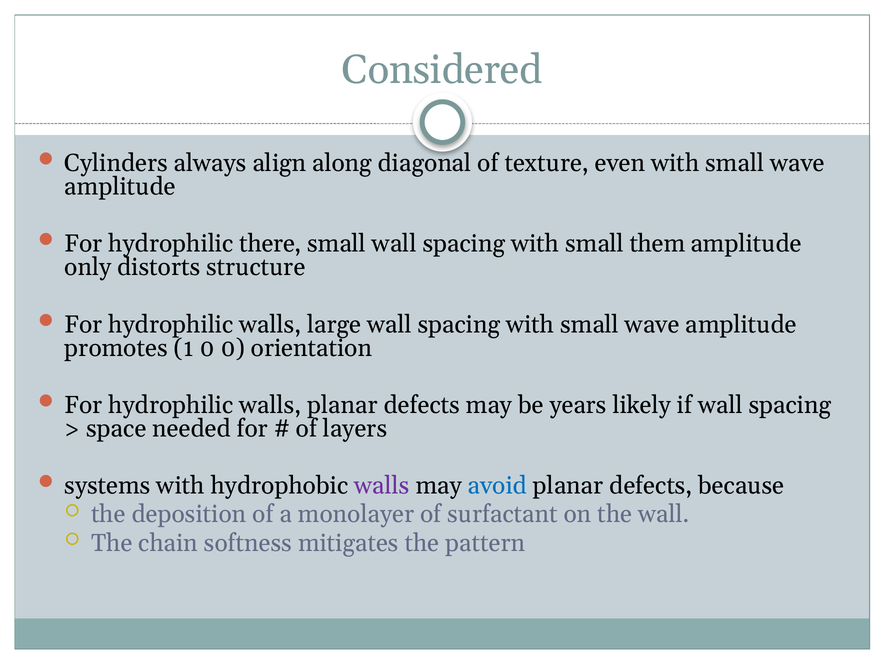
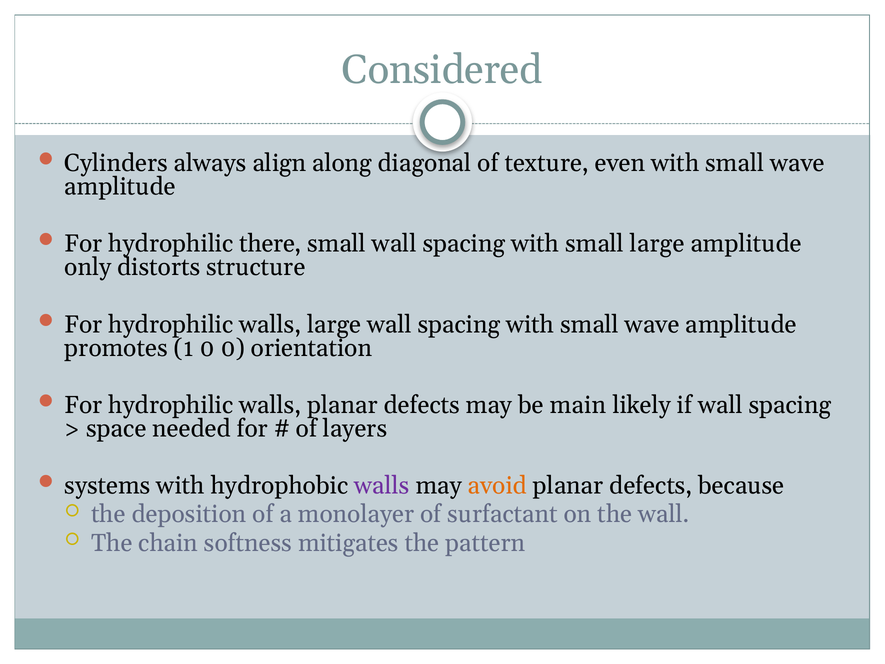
small them: them -> large (657, 244)
years: years -> main (578, 405)
avoid colour: blue -> orange (497, 486)
